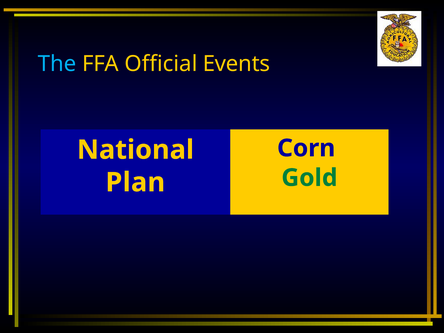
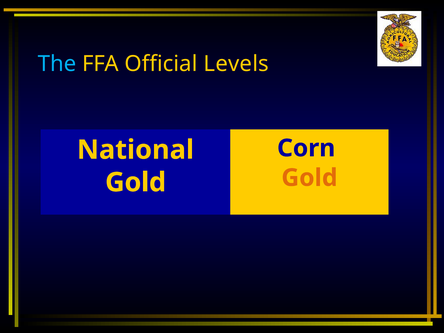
Events: Events -> Levels (236, 64)
Gold colour: green -> orange (309, 178)
Plan: Plan -> Gold (136, 182)
